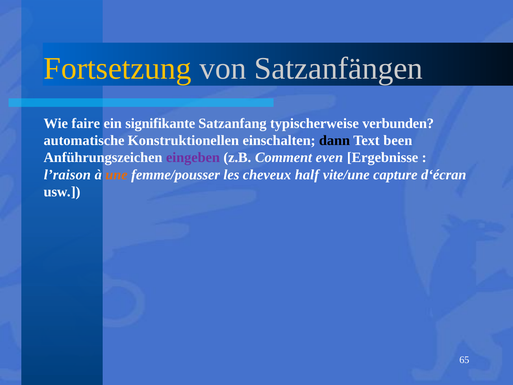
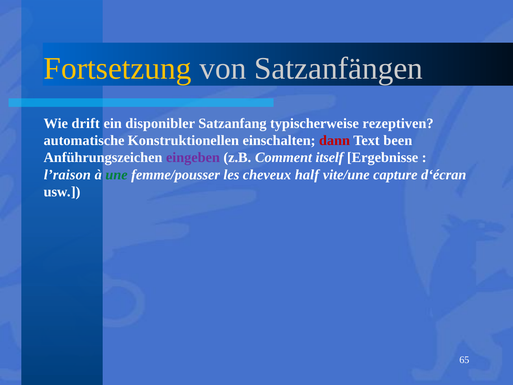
faire: faire -> drift (86, 123)
signifikante: signifikante -> disponibler (160, 123)
verbunden: verbunden -> rezeptiven (398, 123)
dann colour: black -> red (334, 140)
even: even -> itself (330, 157)
une colour: orange -> green (116, 175)
